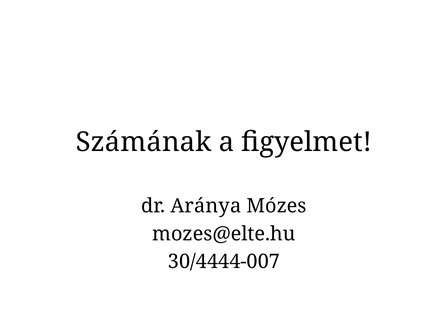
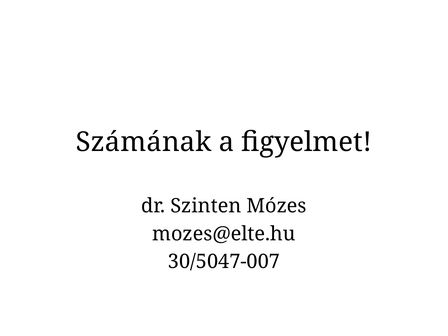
Aránya: Aránya -> Szinten (206, 206)
30/4444-007: 30/4444-007 -> 30/5047-007 (224, 262)
